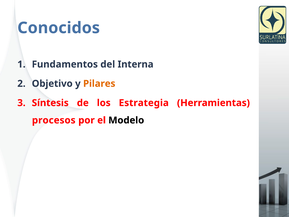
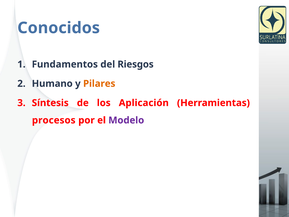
Interna: Interna -> Riesgos (136, 64)
Objetivo: Objetivo -> Humano (52, 84)
Estrategia: Estrategia -> Aplicación (144, 103)
Modelo colour: black -> purple (126, 120)
